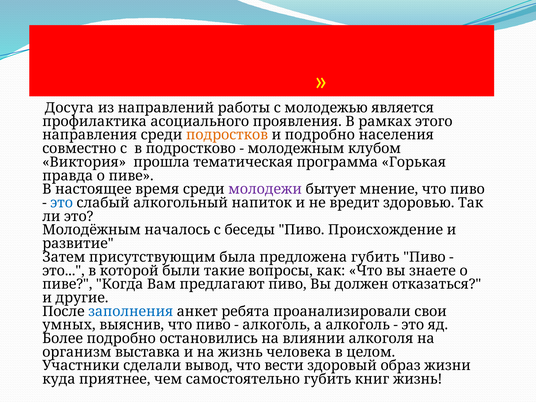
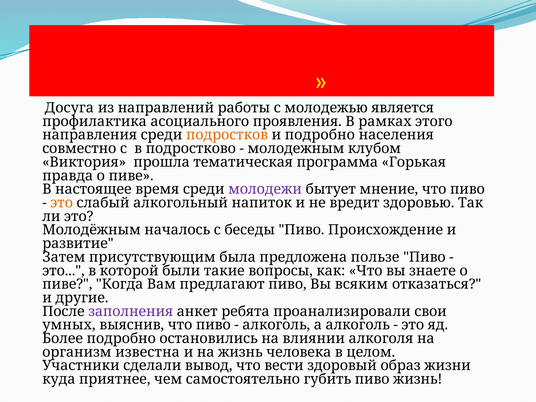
это colour: blue -> orange (62, 203)
предложена губить: губить -> пользе (375, 257)
должен: должен -> всяким (361, 284)
заполнения colour: blue -> purple (131, 311)
выставка: выставка -> известна (147, 352)
губить книг: книг -> пиво (372, 379)
